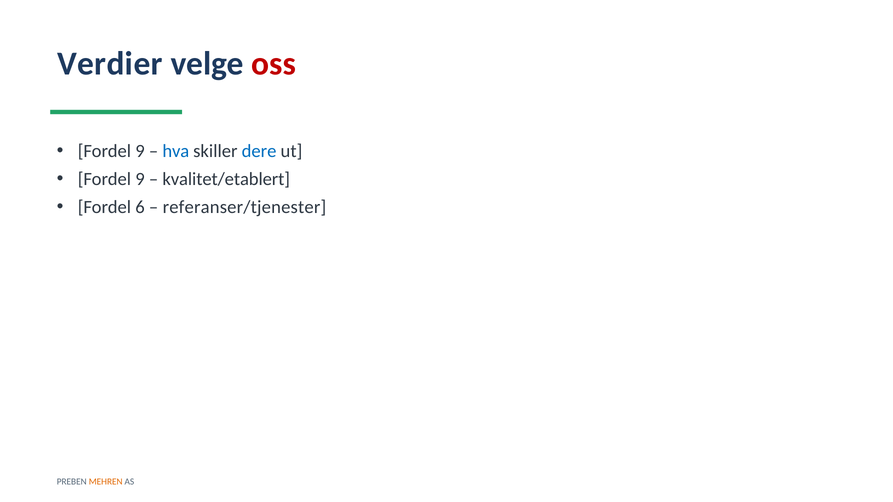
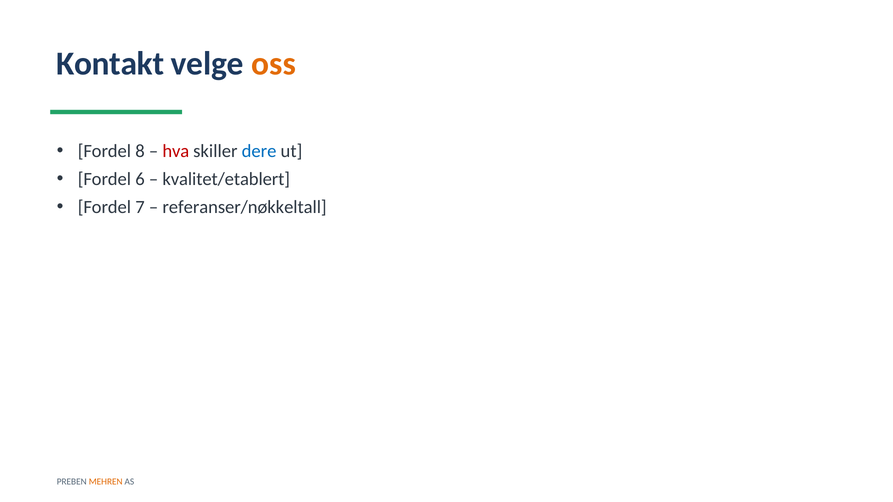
Verdier: Verdier -> Kontakt (110, 64)
oss colour: red -> orange (274, 64)
9: 9 -> 8 (140, 151)
hva colour: blue -> red (176, 151)
9: 9 -> 6 (140, 179)
6: 6 -> 7 (140, 207)
referanser/tjenester: referanser/tjenester -> referanser/nøkkeltall (245, 207)
